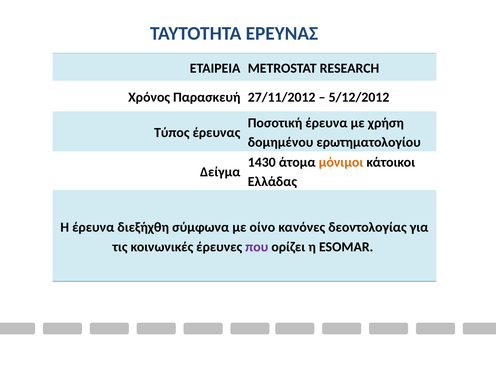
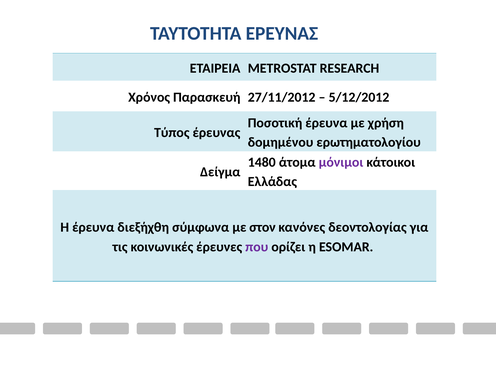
1430: 1430 -> 1480 (262, 162)
μόνιμοι colour: orange -> purple (341, 162)
οίνο: οίνο -> στον (262, 227)
